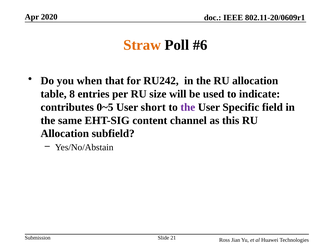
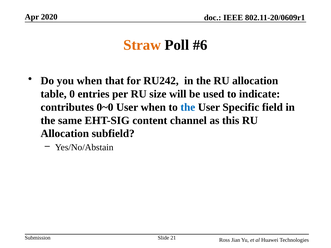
8: 8 -> 0 (72, 94)
0~5: 0~5 -> 0~0 (105, 107)
User short: short -> when (153, 107)
the colour: purple -> blue (188, 107)
